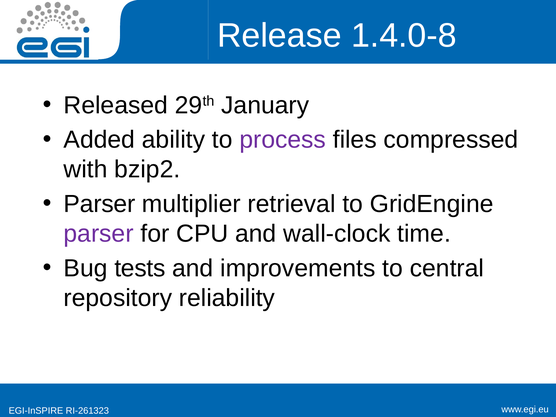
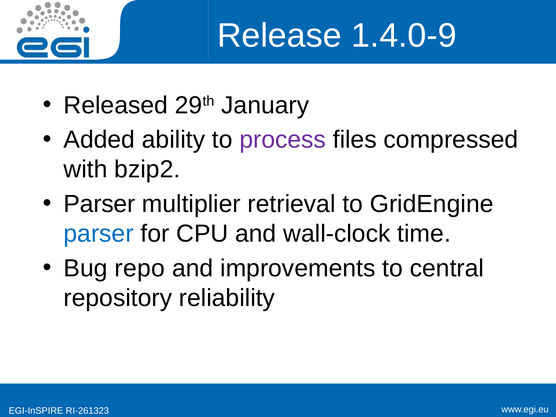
1.4.0-8: 1.4.0-8 -> 1.4.0-9 (404, 36)
parser colour: purple -> blue (99, 234)
tests: tests -> repo (140, 268)
